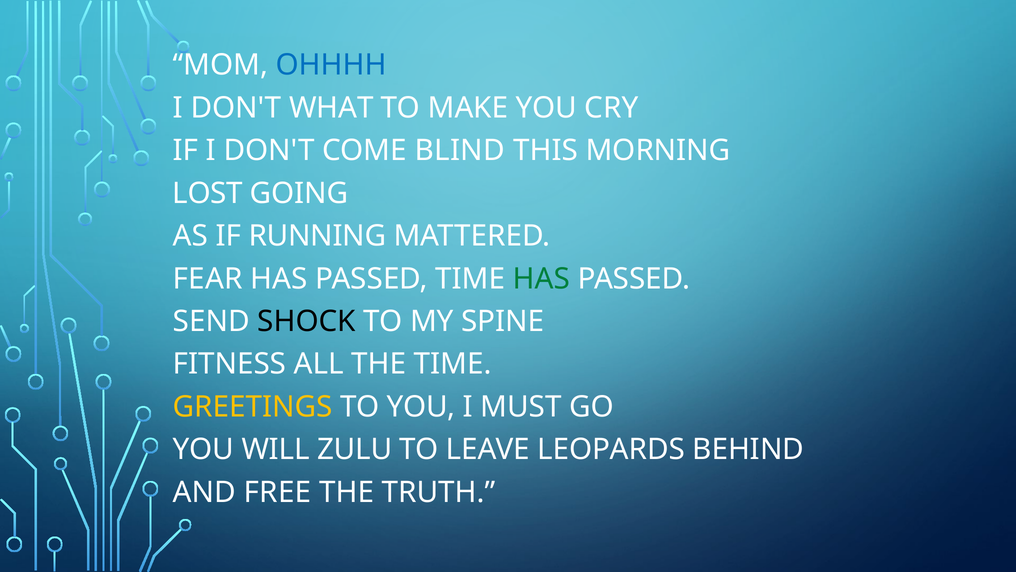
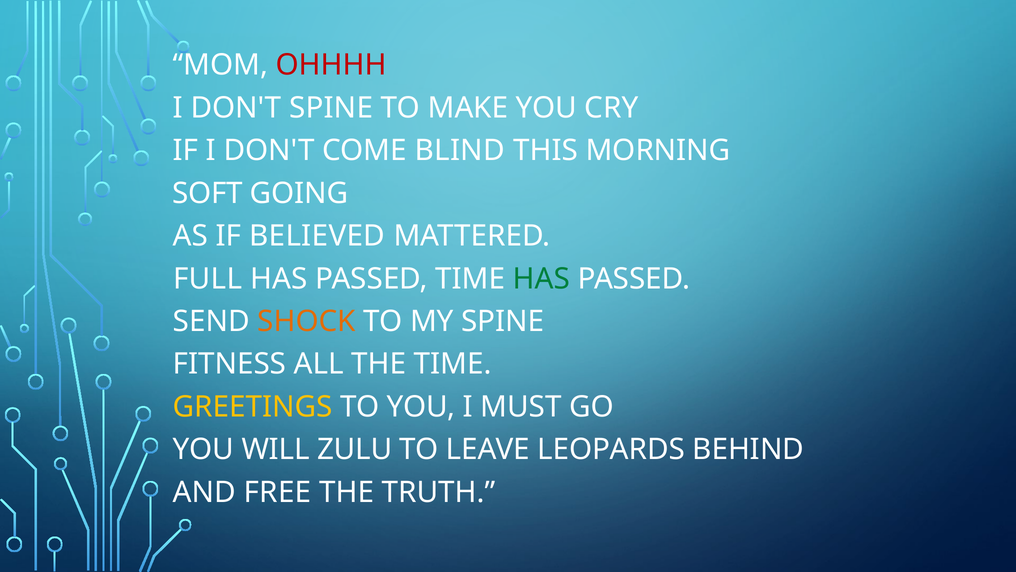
OHHHH colour: blue -> red (331, 65)
DON'T WHAT: WHAT -> SPINE (331, 108)
LOST: LOST -> SOFT (208, 193)
RUNNING: RUNNING -> BELIEVED (317, 236)
FEAR: FEAR -> FULL (208, 278)
SHOCK colour: black -> orange (307, 321)
